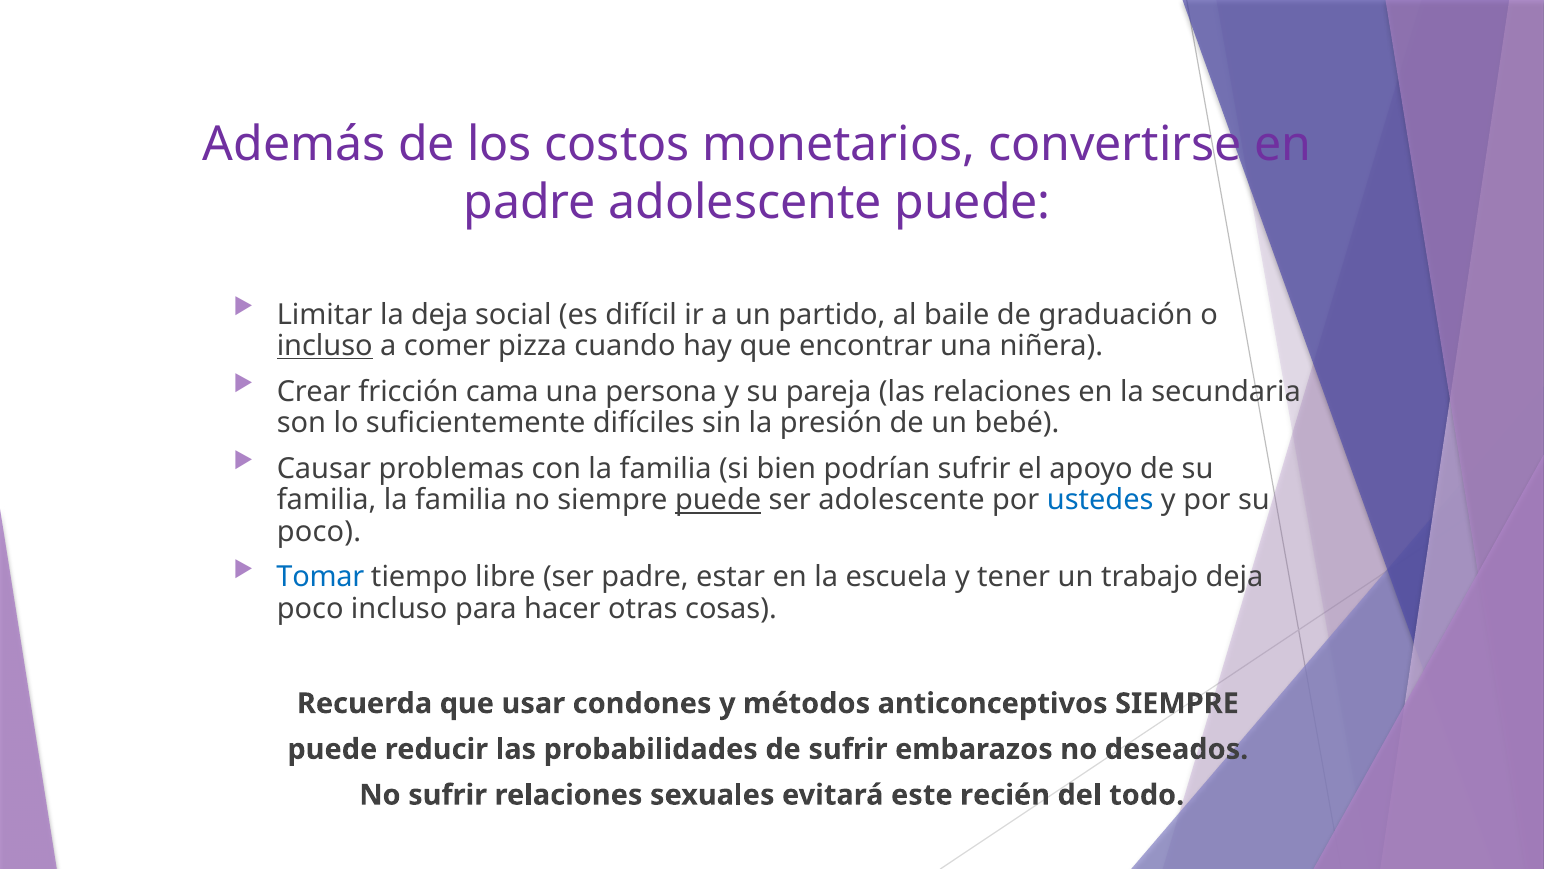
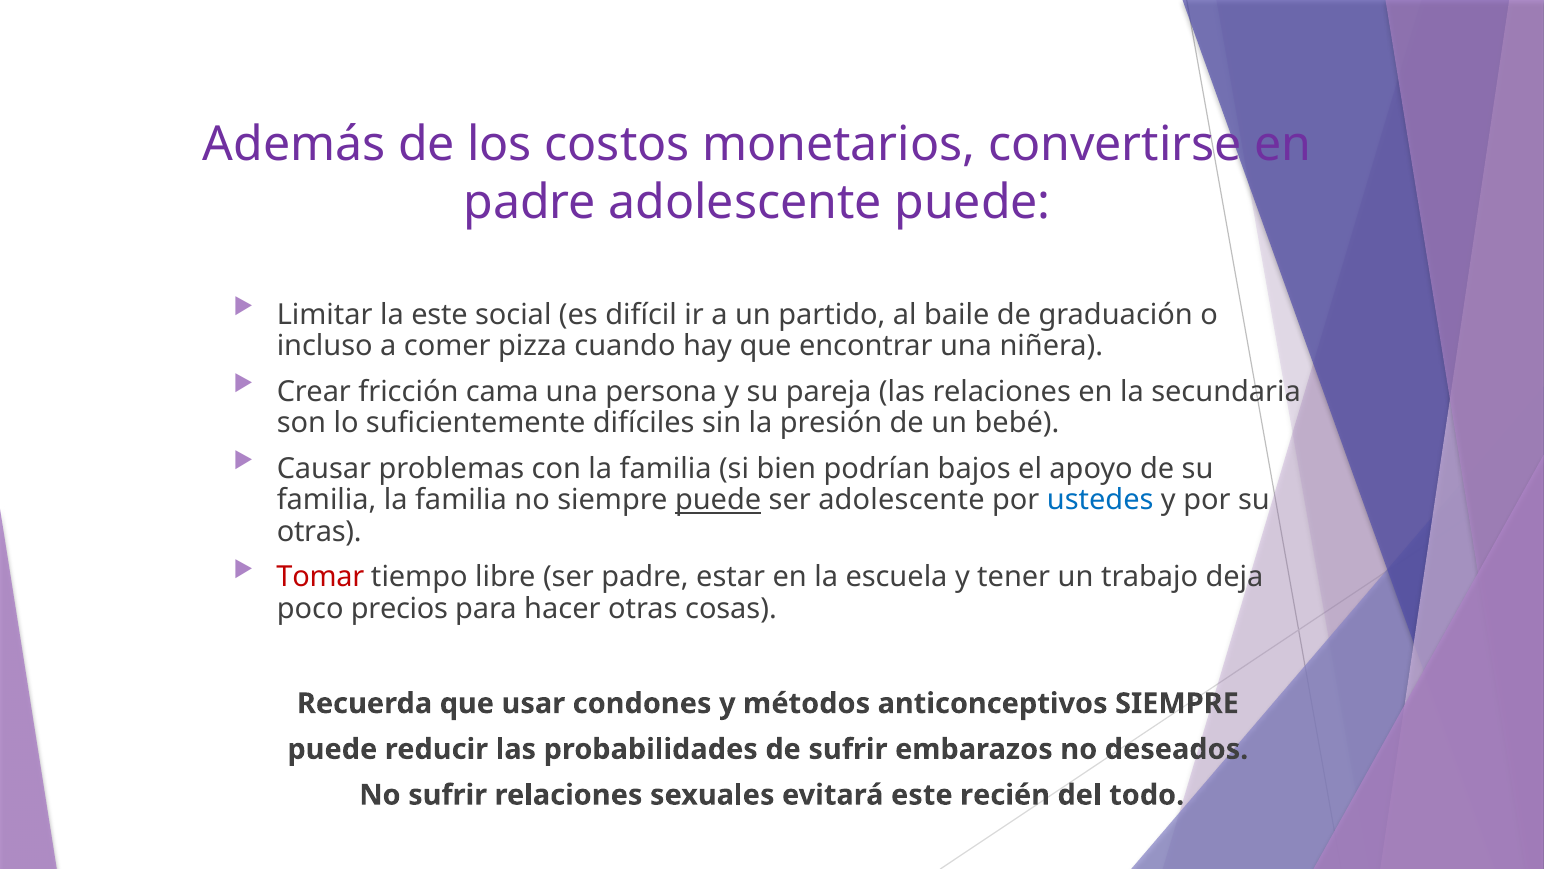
la deja: deja -> este (440, 315)
incluso underline: present -> none (325, 346)
podrían sufrir: sufrir -> bajos (974, 469)
poco: poco -> otras (319, 531)
Tomar colour: blue -> red (320, 577)
poco incluso: incluso -> precios (399, 608)
